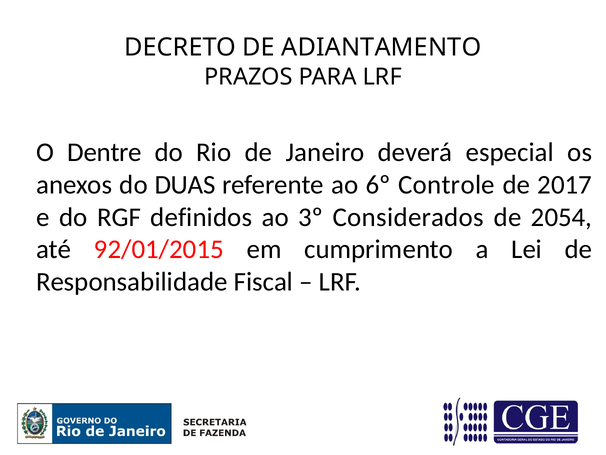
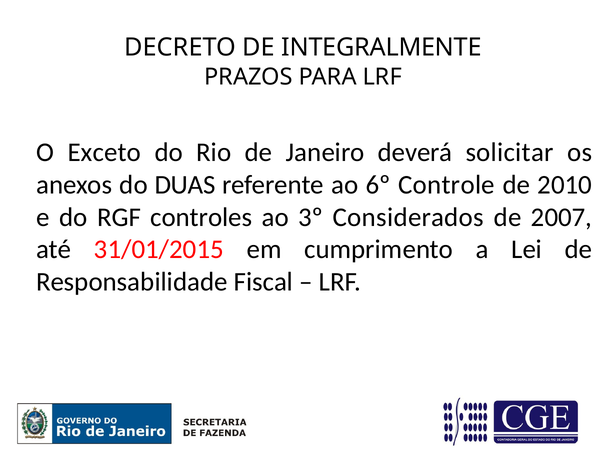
ADIANTAMENTO: ADIANTAMENTO -> INTEGRALMENTE (381, 47)
Dentre: Dentre -> Exceto (104, 152)
especial: especial -> solicitar (510, 152)
2017: 2017 -> 2010 (565, 185)
definidos: definidos -> controles (201, 217)
2054: 2054 -> 2007 (562, 217)
92/01/2015: 92/01/2015 -> 31/01/2015 (159, 249)
